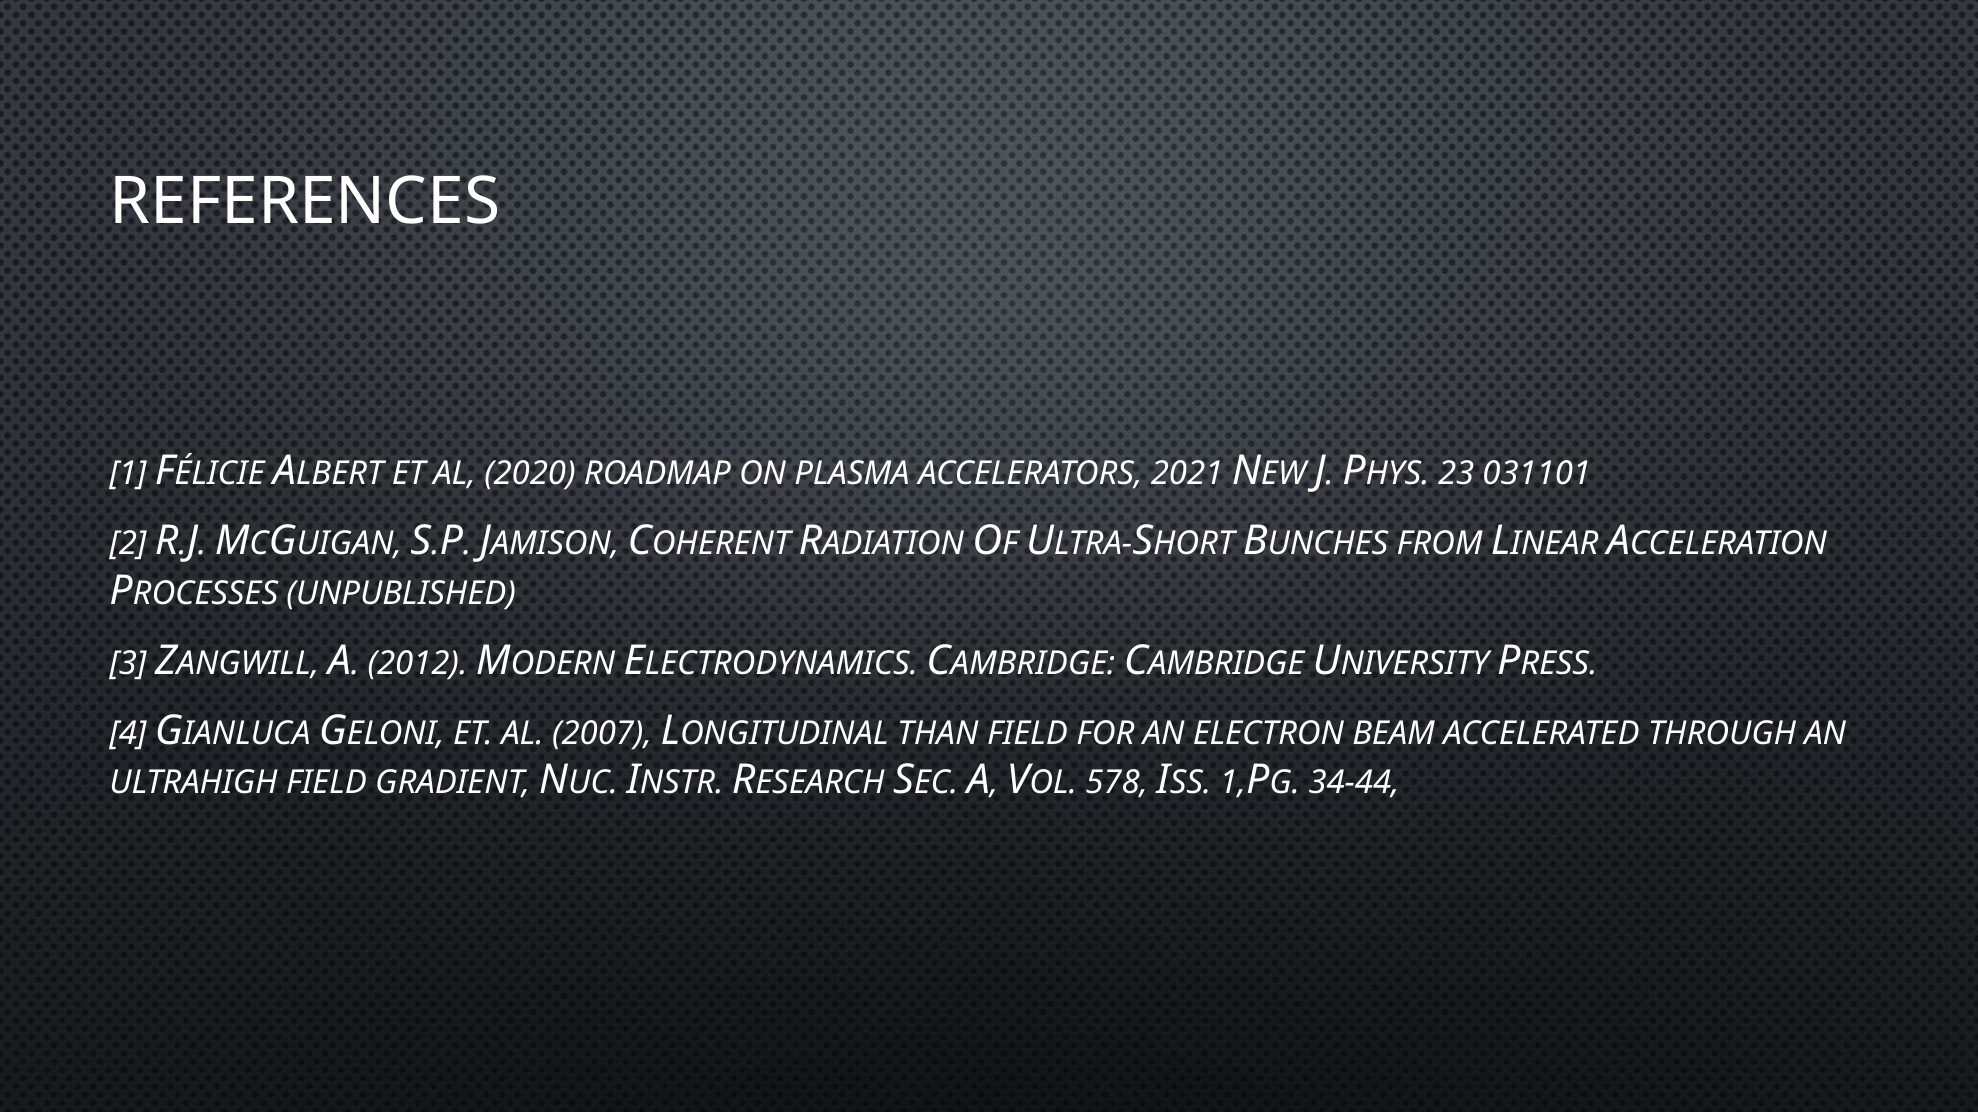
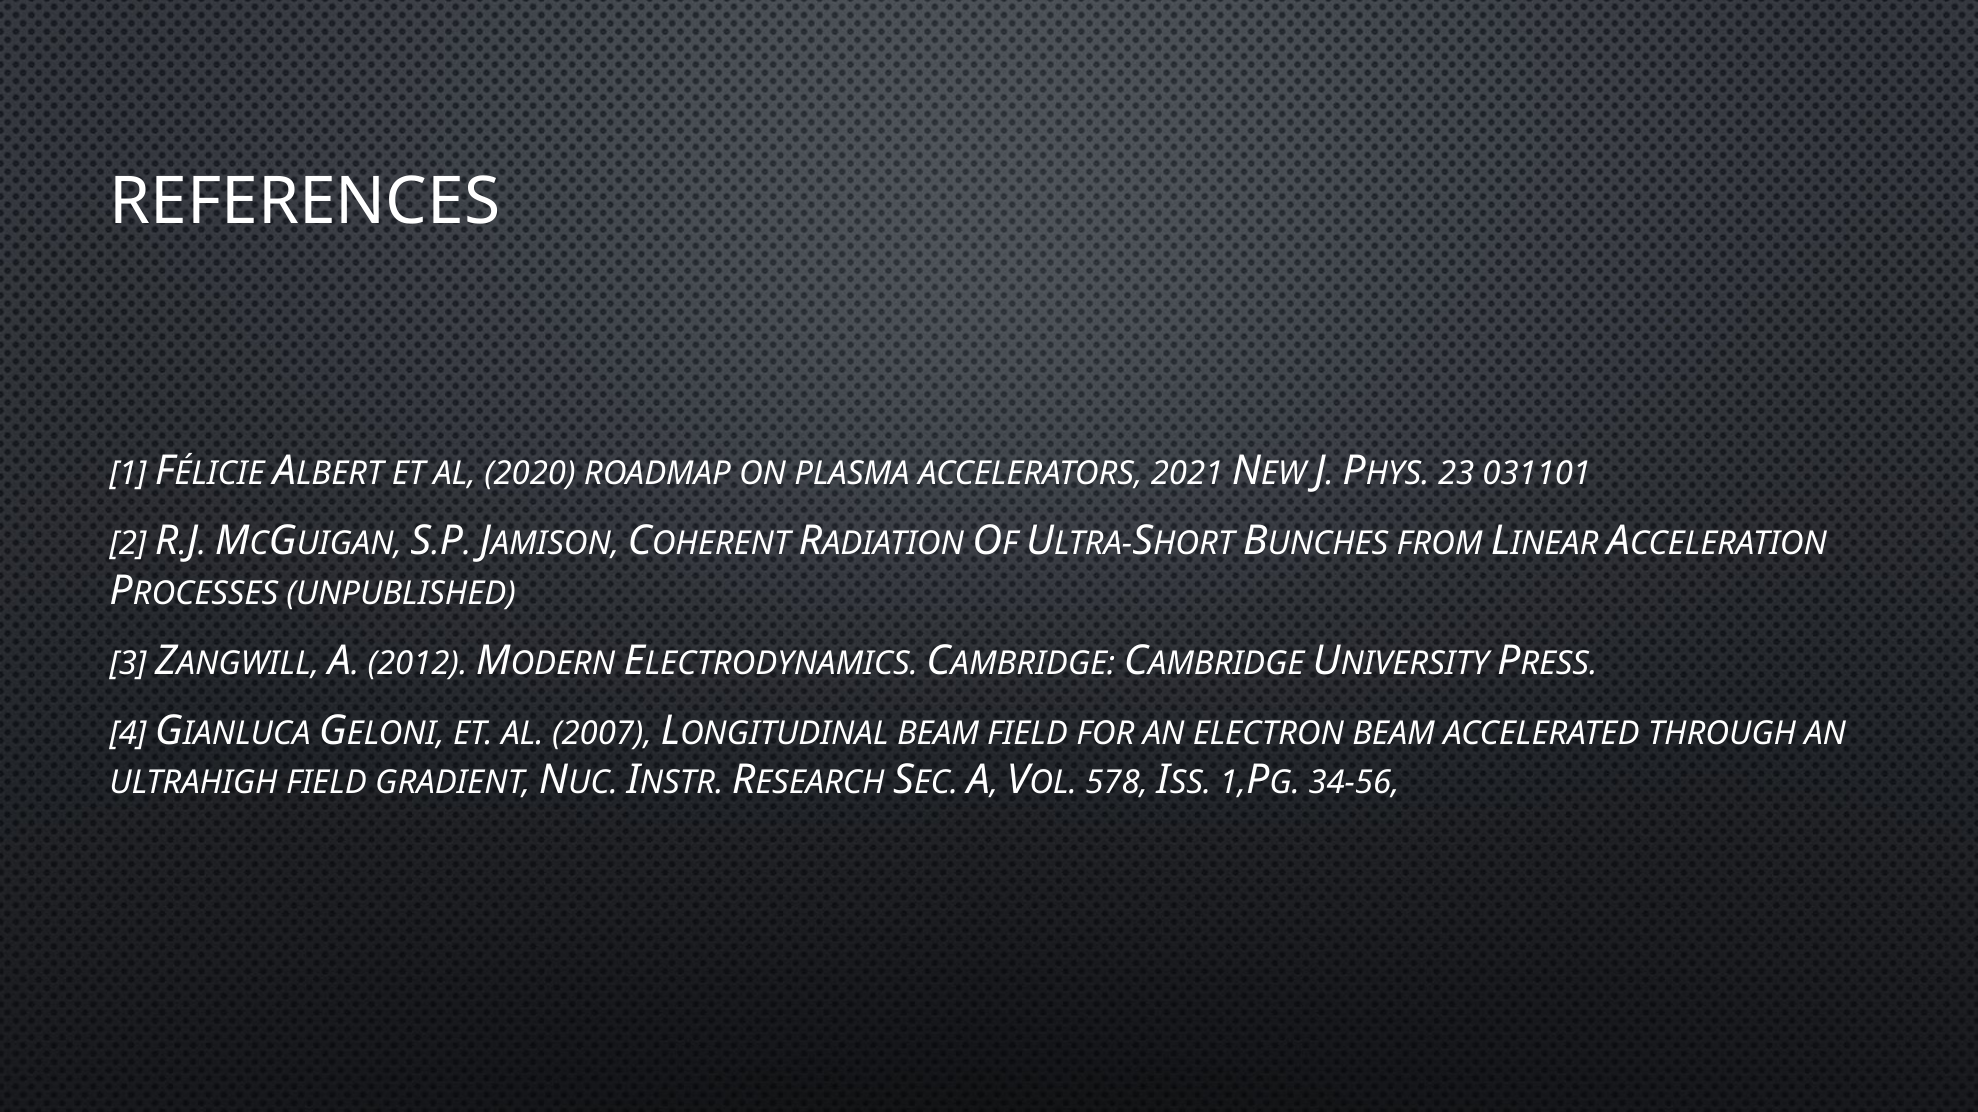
THAN: THAN -> BEAM (938, 734)
34-44: 34-44 -> 34-56 (1354, 783)
